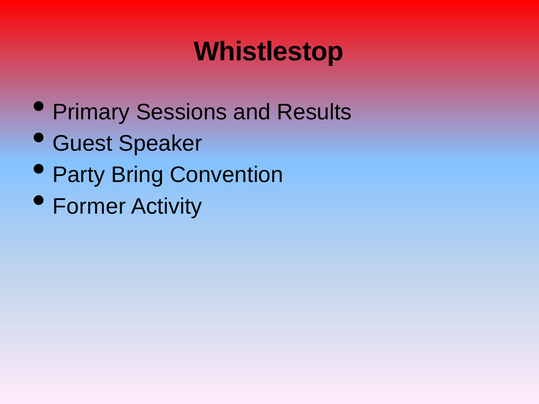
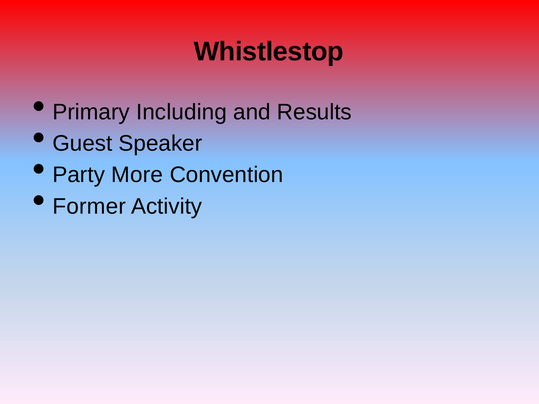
Sessions: Sessions -> Including (181, 112)
Bring: Bring -> More (137, 175)
